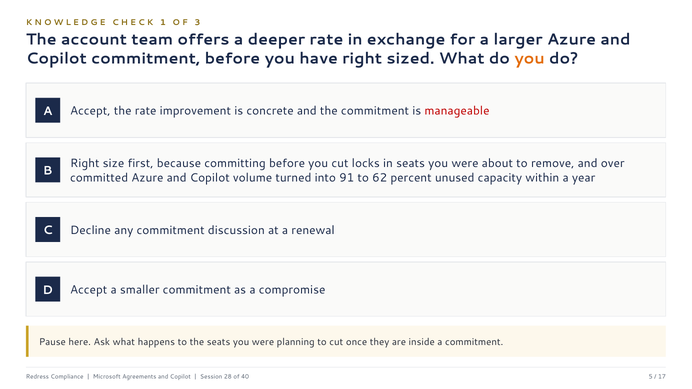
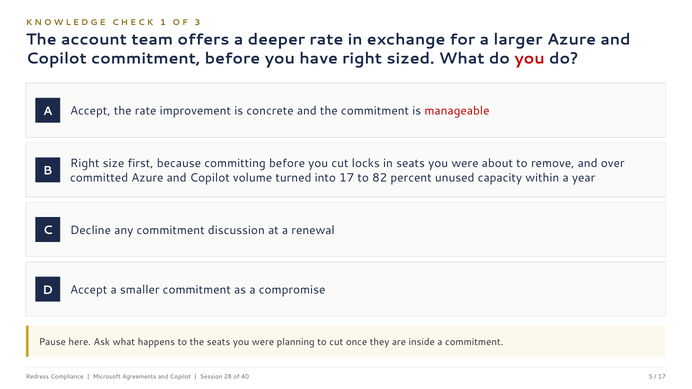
you colour: orange -> red (530, 59)
into 91: 91 -> 17 (347, 178)
62: 62 -> 82 (380, 178)
